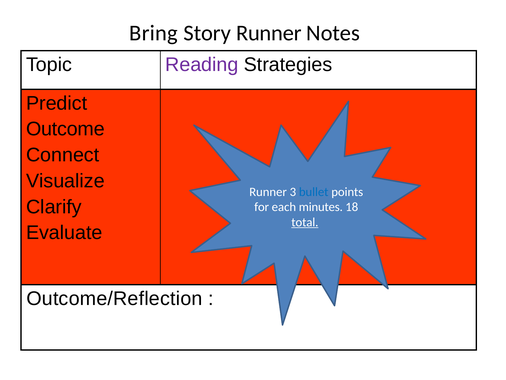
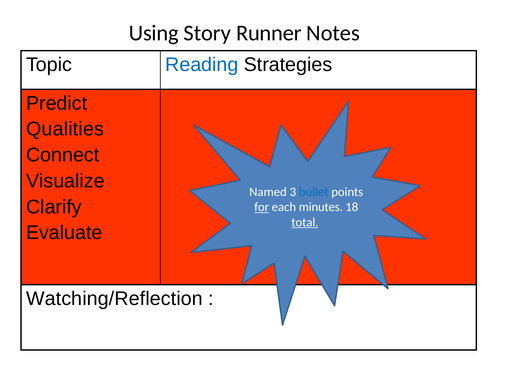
Bring: Bring -> Using (154, 33)
Reading colour: purple -> blue (202, 64)
Outcome: Outcome -> Qualities (65, 129)
Runner: Runner -> Named (268, 192)
for underline: none -> present (262, 207)
Outcome/Reflection: Outcome/Reflection -> Watching/Reflection (114, 298)
